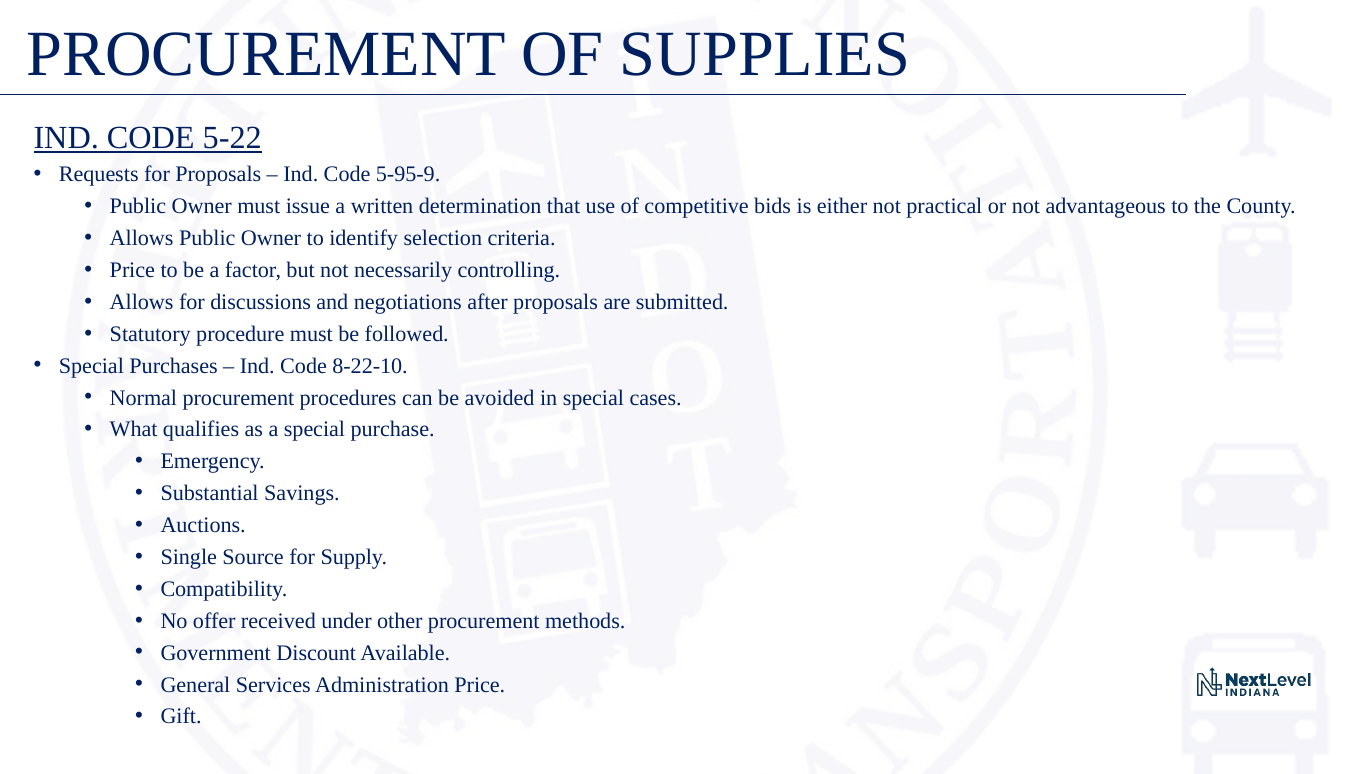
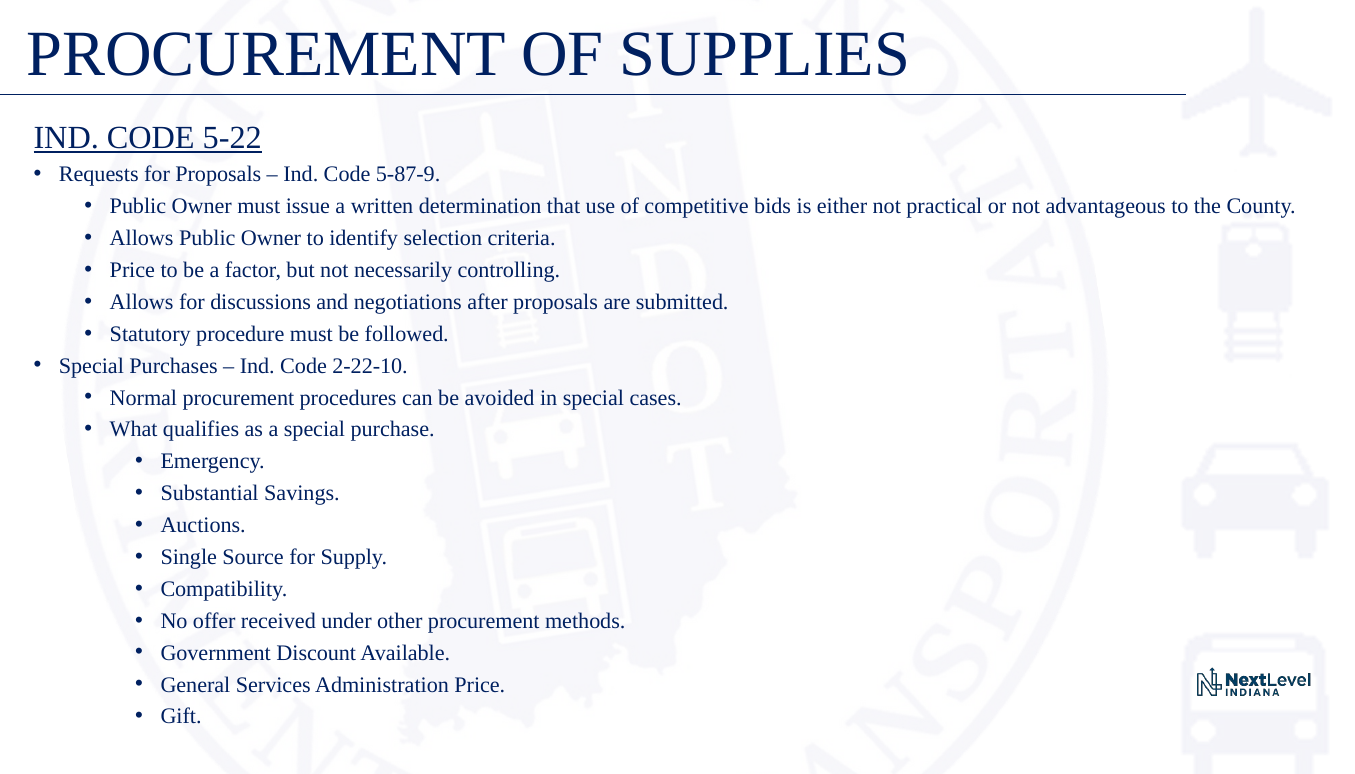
5-95-9: 5-95-9 -> 5-87-9 (408, 175)
8-22-10: 8-22-10 -> 2-22-10 (370, 366)
